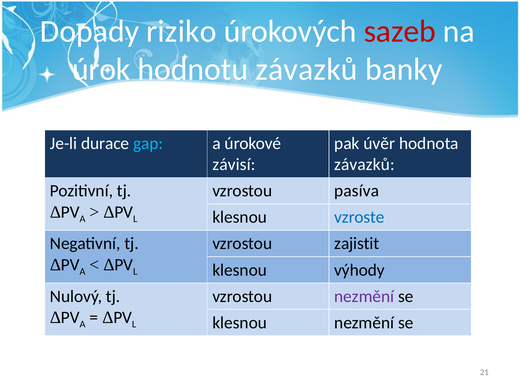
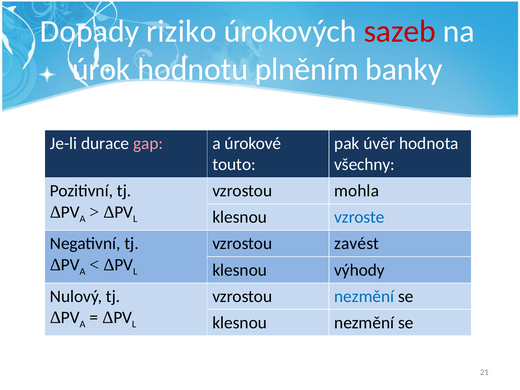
hodnotu závazků: závazků -> plněním (307, 69)
gap colour: light blue -> pink (148, 143)
závisí: závisí -> touto (234, 164)
závazků: závazků -> všechny (365, 164)
pasíva: pasíva -> mohla (357, 191)
zajistit: zajistit -> zavést (357, 244)
nezmění colour: purple -> blue (364, 296)
